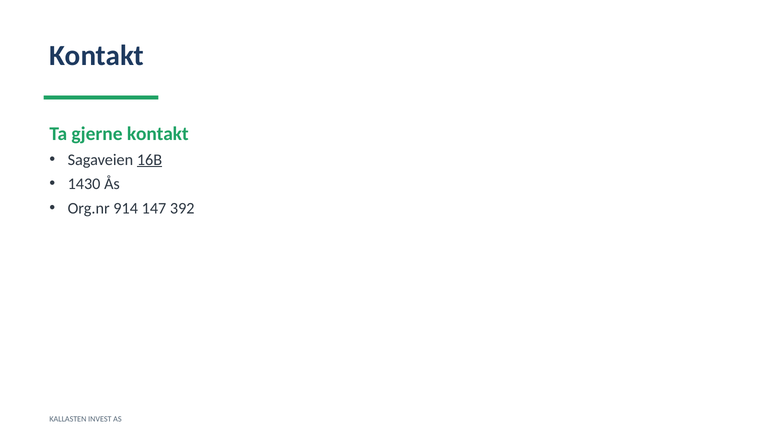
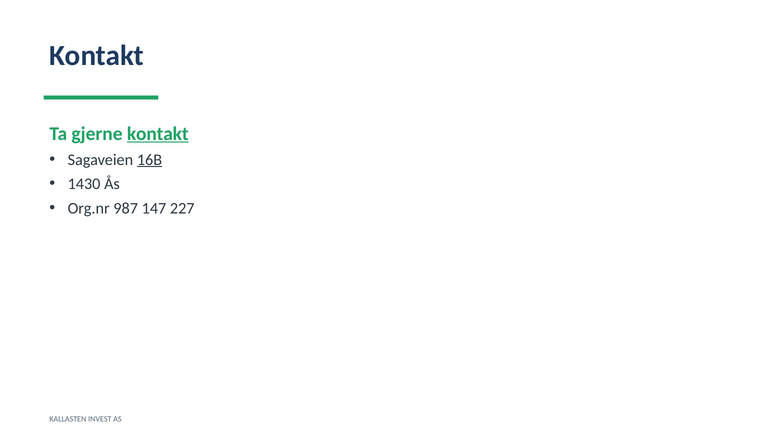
kontakt underline: none -> present (158, 134)
914: 914 -> 987 (126, 208)
392: 392 -> 227 (182, 208)
